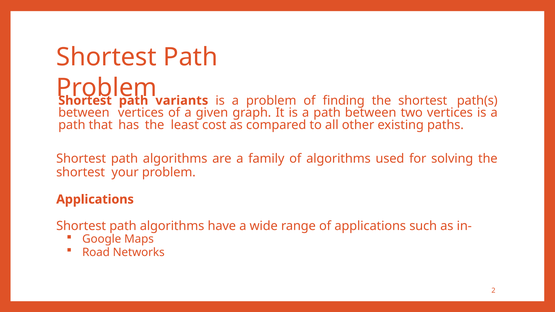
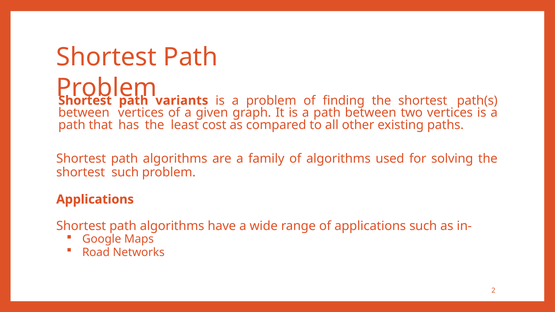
shortest your: your -> such (125, 172)
